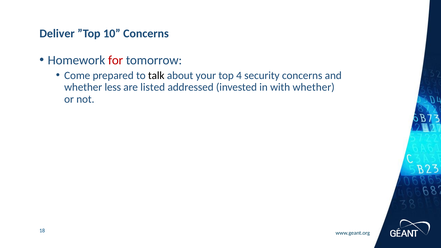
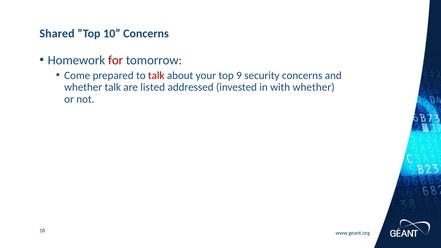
Deliver: Deliver -> Shared (57, 34)
talk colour: black -> red (156, 75)
4: 4 -> 9 (239, 75)
whether less: less -> talk (113, 87)
